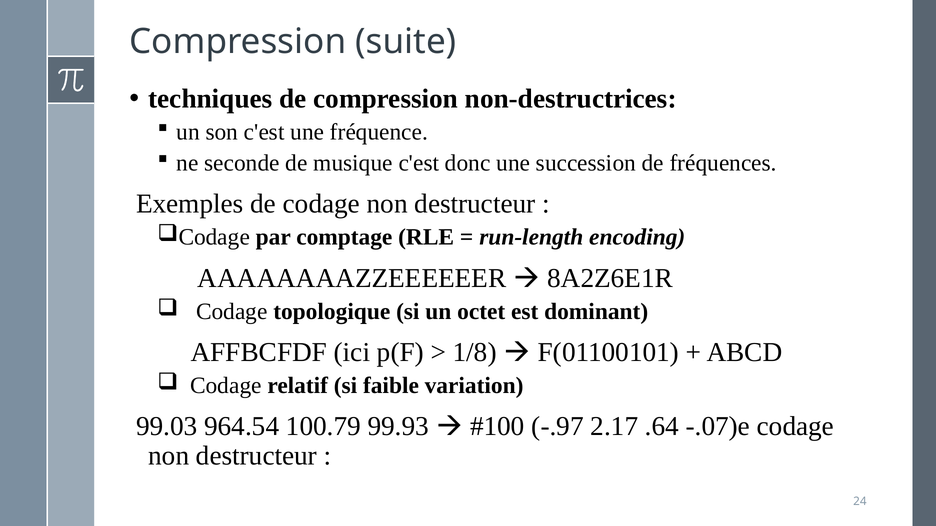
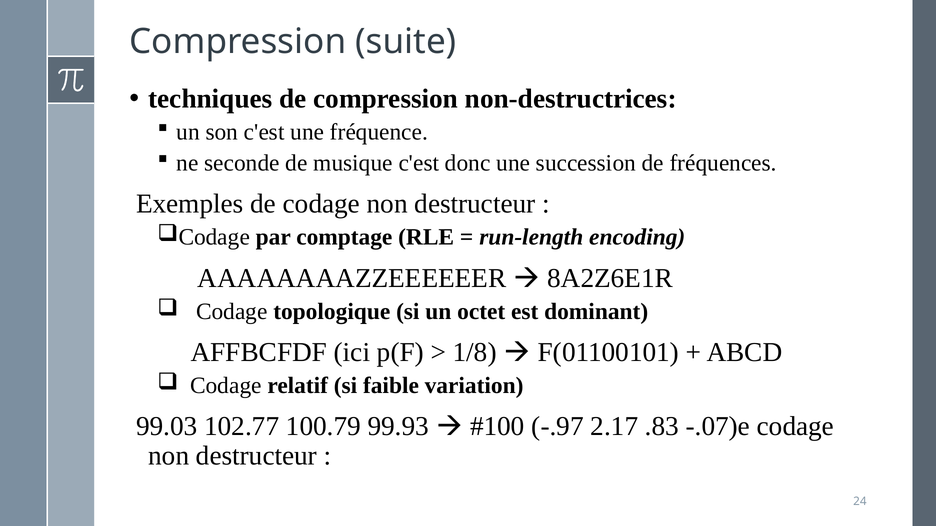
964.54: 964.54 -> 102.77 (242, 427)
.64: .64 -> .83 (662, 427)
